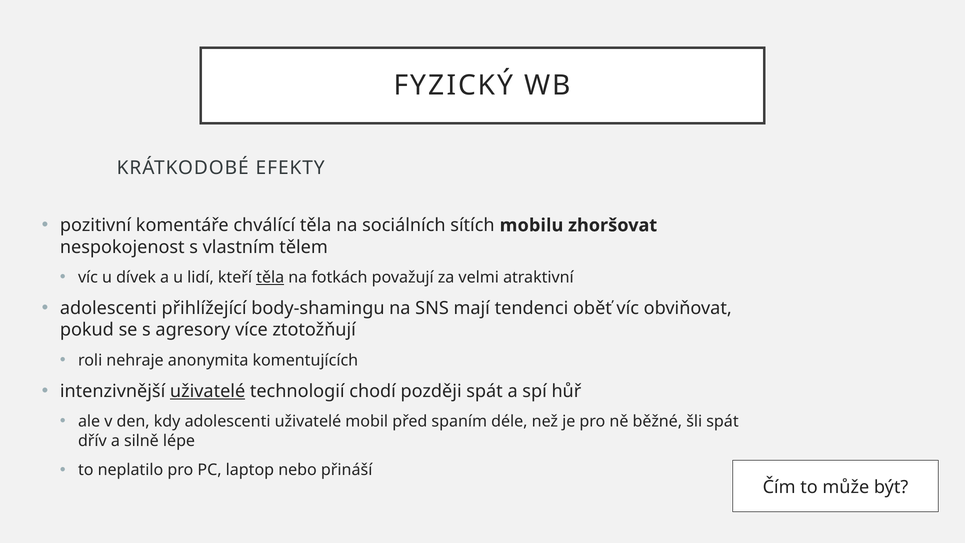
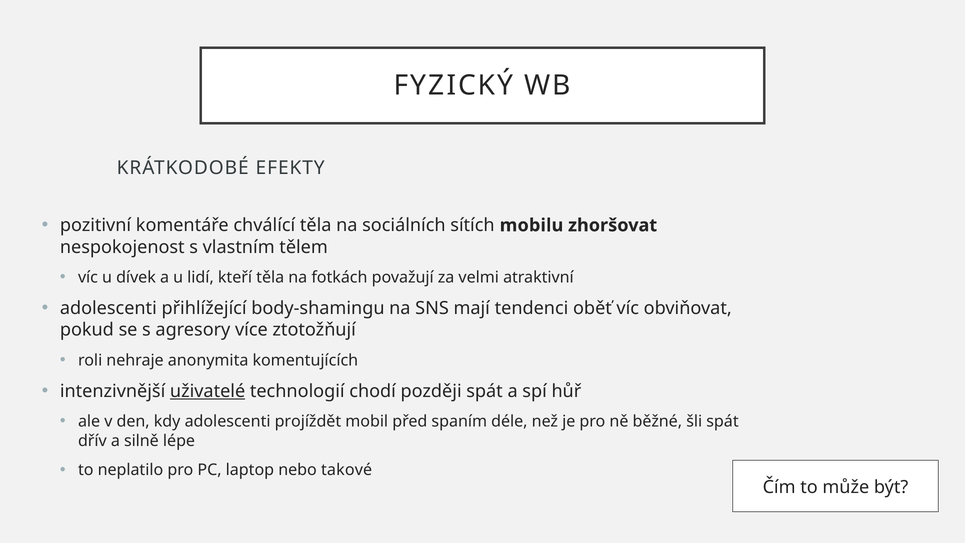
těla underline: present -> none (270, 277)
adolescenti uživatelé: uživatelé -> projíždět (308, 421)
přináší: přináší -> takové (347, 470)
